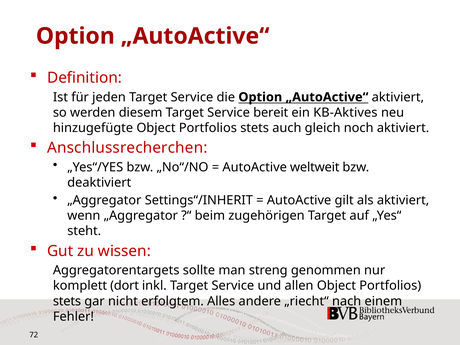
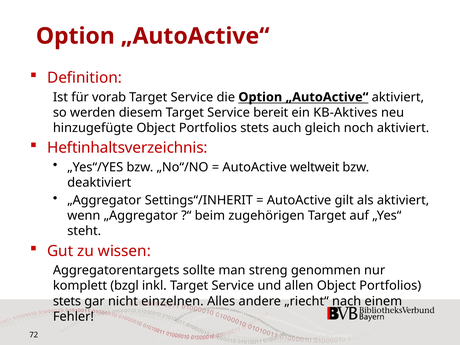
jeden: jeden -> vorab (109, 97)
Anschlussrecherchen: Anschlussrecherchen -> Heftinhaltsverzeichnis (127, 148)
dort: dort -> bzgl (125, 286)
erfolgtem: erfolgtem -> einzelnen (172, 301)
